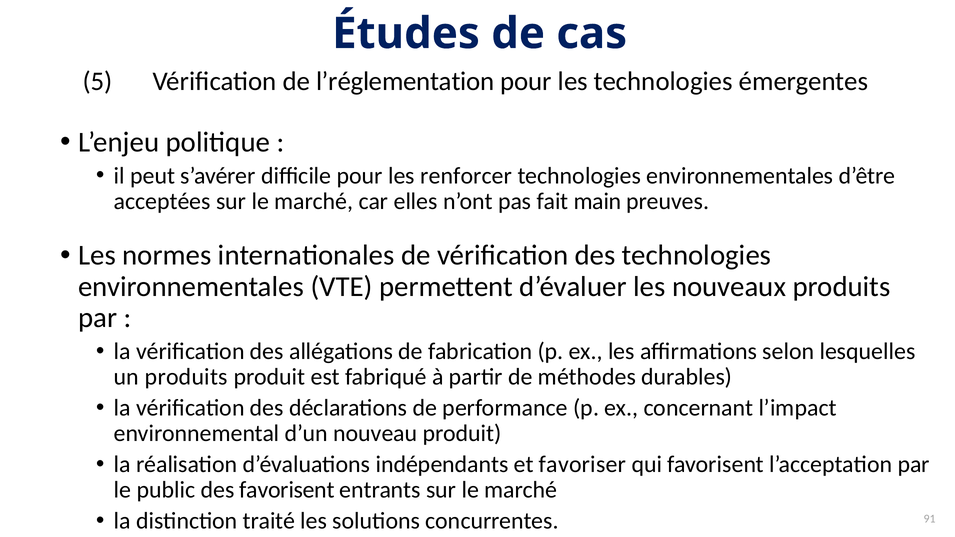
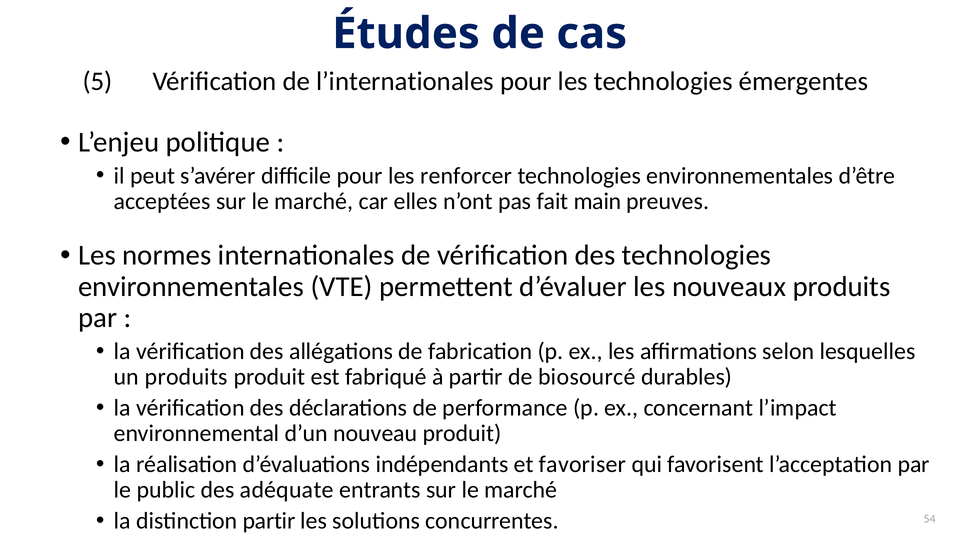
l’réglementation: l’réglementation -> l’internationales (405, 81)
méthodes: méthodes -> biosourcé (587, 377)
des favorisent: favorisent -> adéquate (287, 490)
distinction traité: traité -> partir (269, 521)
91: 91 -> 54 (930, 519)
